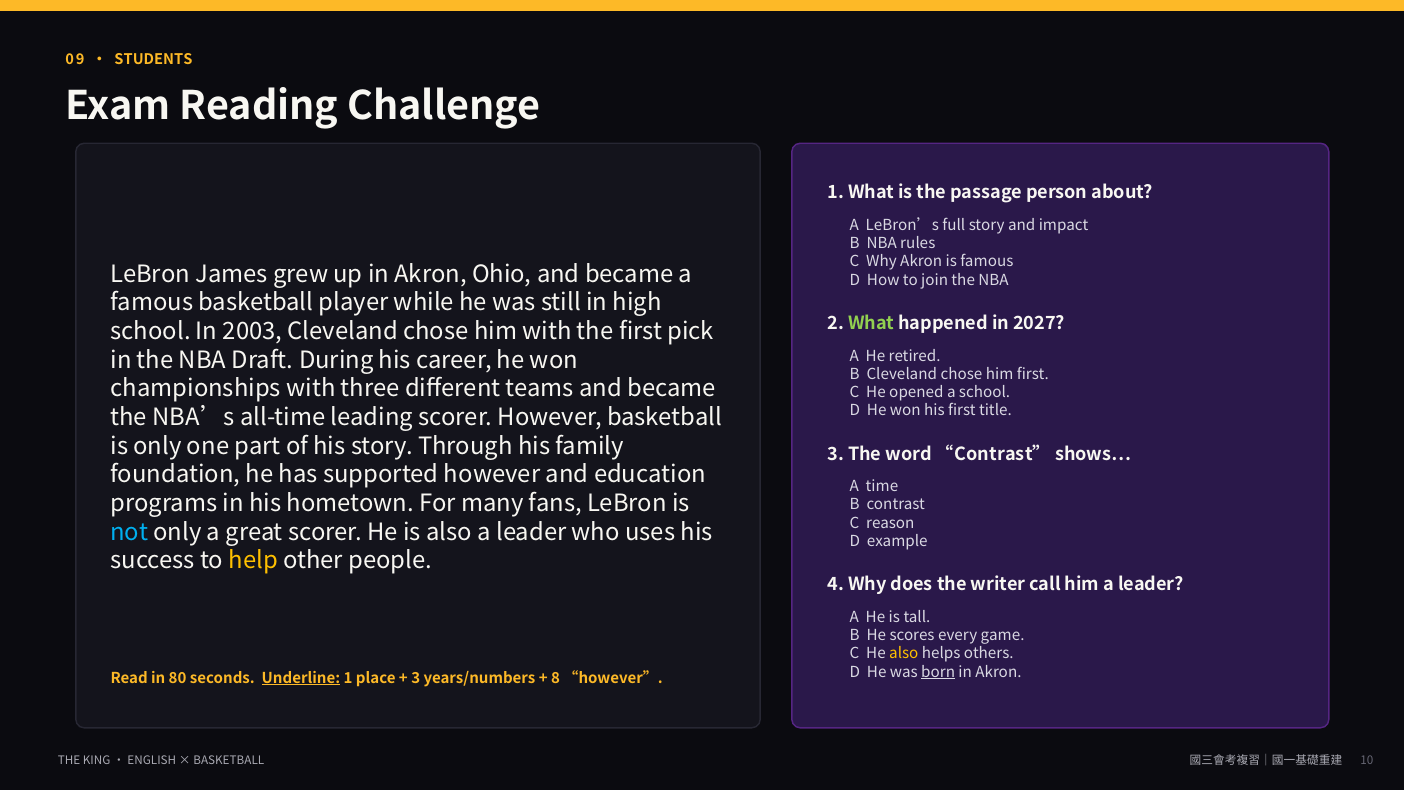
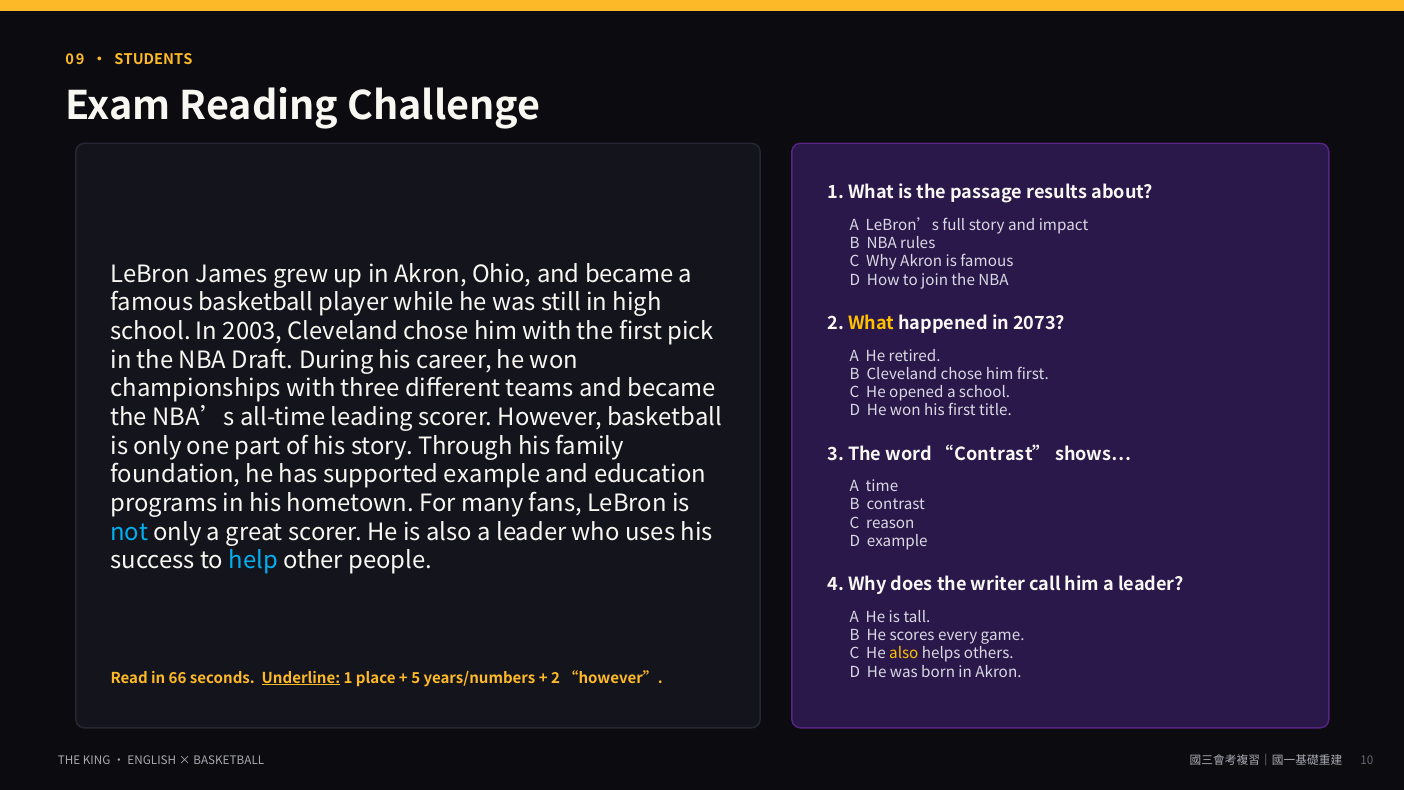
person: person -> results (1057, 193)
What colour: light green -> yellow (871, 323)
2027: 2027 -> 2073 (1039, 323)
supported however: however -> example (492, 475)
help colour: yellow -> light blue (253, 561)
born underline: present -> none (938, 672)
80: 80 -> 66 (178, 678)
3: 3 -> 5 (416, 678)
8: 8 -> 2 (556, 678)
